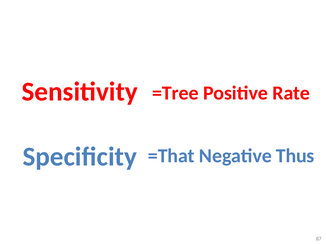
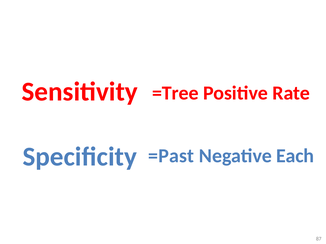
=That: =That -> =Past (171, 156)
Thus: Thus -> Each (295, 156)
